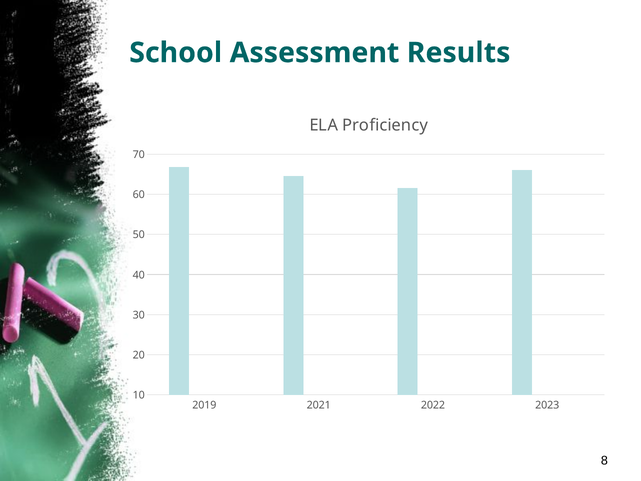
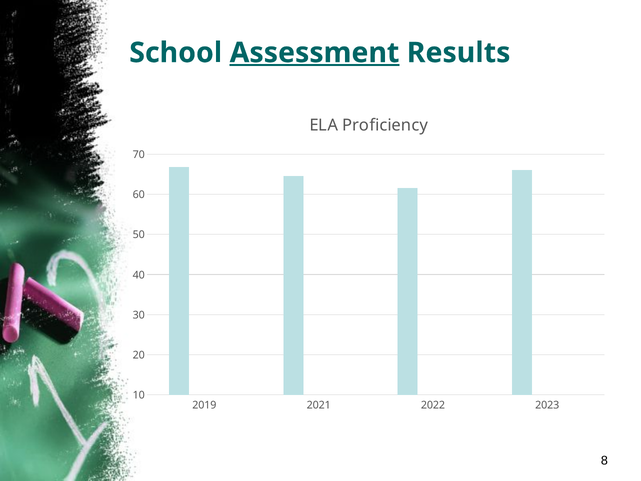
Assessment underline: none -> present (314, 53)
